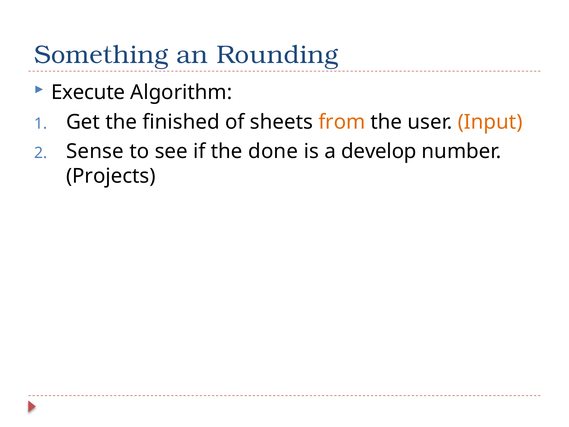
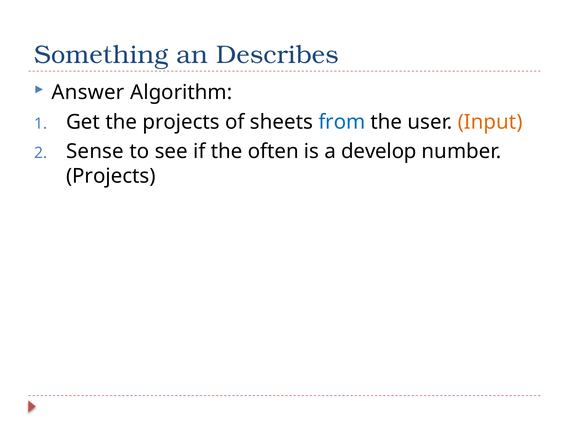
Rounding: Rounding -> Describes (277, 55)
Execute: Execute -> Answer (88, 92)
the finished: finished -> projects (181, 122)
from colour: orange -> blue (342, 122)
done: done -> often (273, 151)
